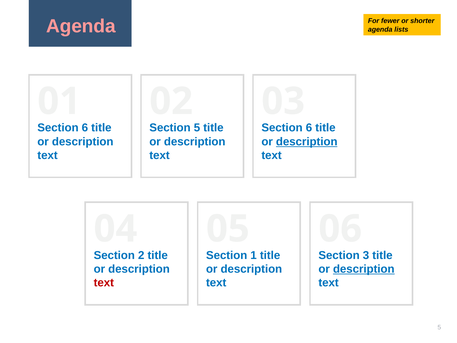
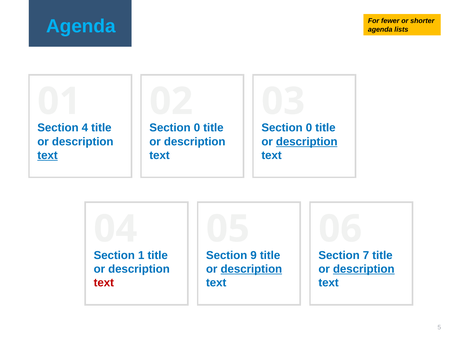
Agenda colour: pink -> light blue (81, 26)
6: 6 -> 4 (85, 128)
5: 5 -> 0 (197, 128)
6: 6 -> 0 (309, 128)
text underline: none -> present (48, 155)
2: 2 -> 1 (141, 255)
1: 1 -> 9 (254, 255)
3: 3 -> 7 (366, 255)
description underline: none -> present (251, 269)
